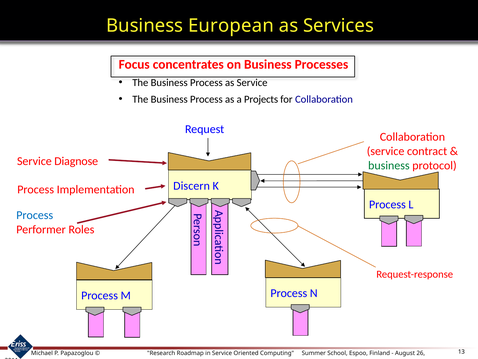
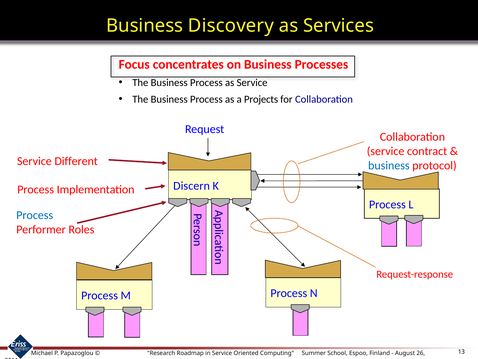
European: European -> Discovery (231, 26)
Diagnose: Diagnose -> Different (76, 161)
business colour: green -> blue (389, 165)
